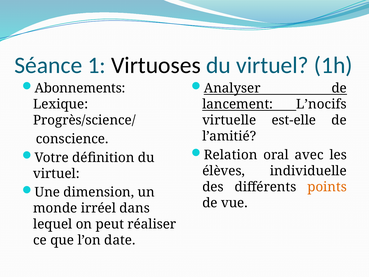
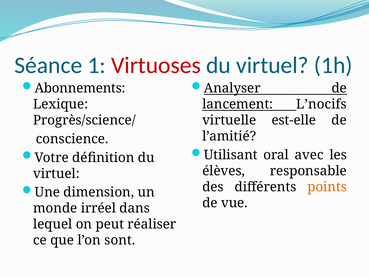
Virtuoses colour: black -> red (156, 65)
Relation: Relation -> Utilisant (231, 155)
individuelle: individuelle -> responsable (308, 171)
date: date -> sont (120, 240)
